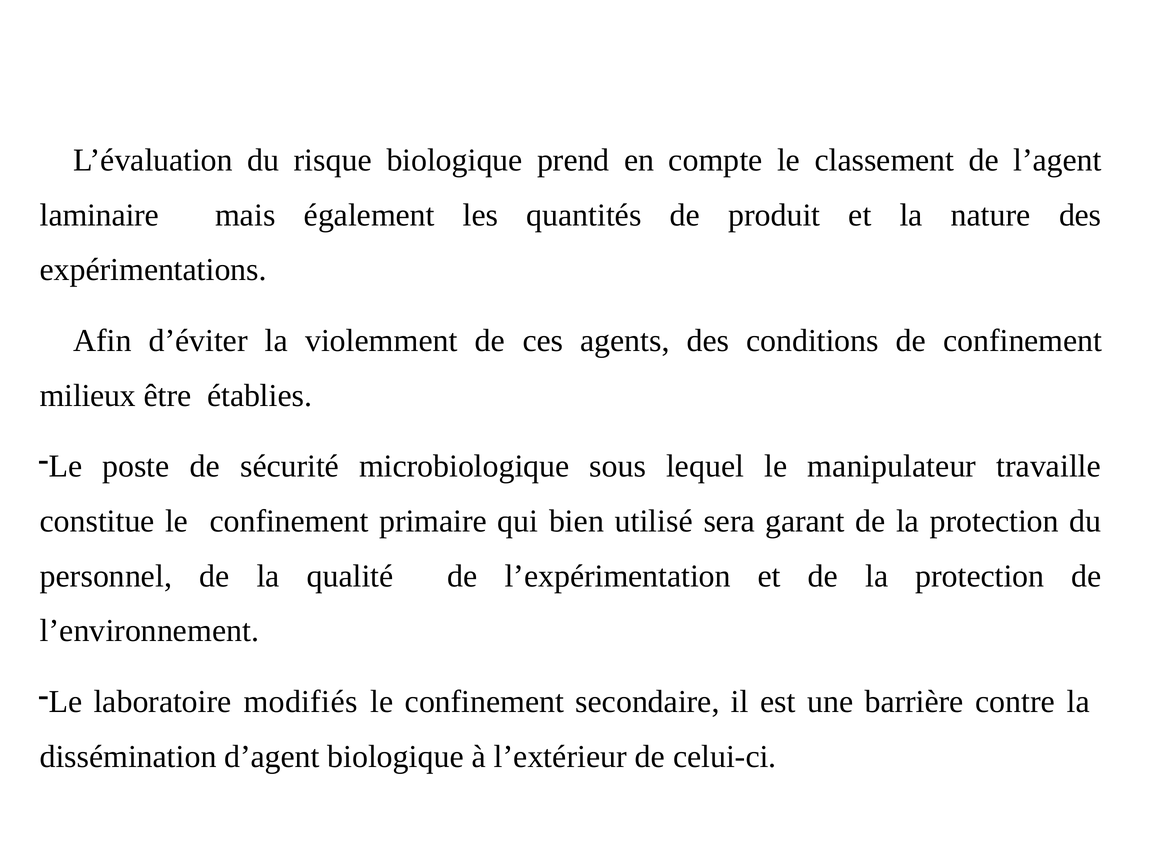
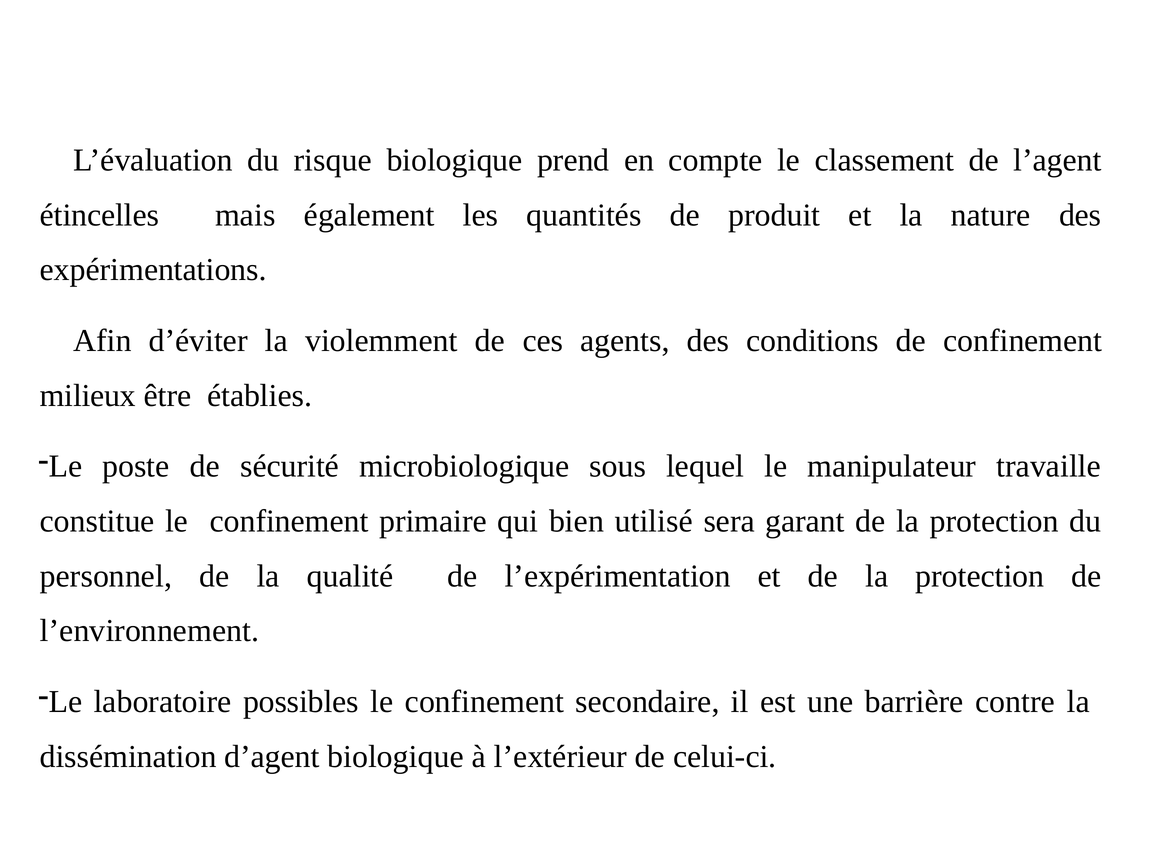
laminaire: laminaire -> étincelles (99, 215)
modifiés: modifiés -> possibles (301, 702)
